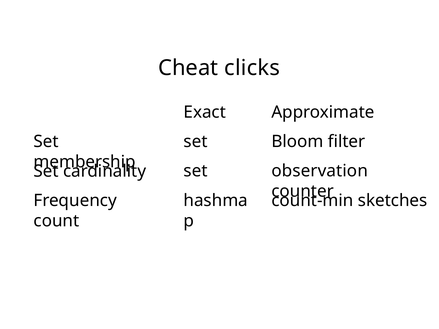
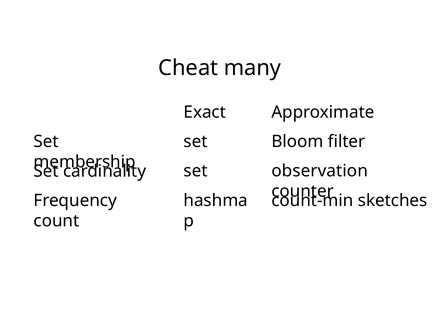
clicks: clicks -> many (252, 68)
